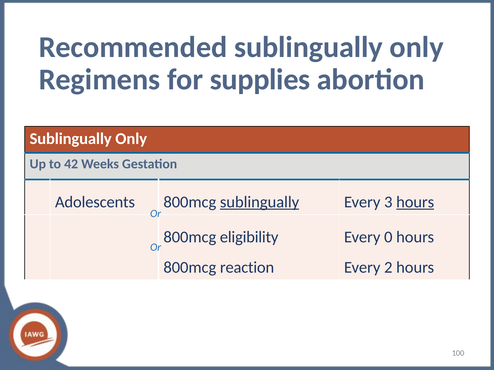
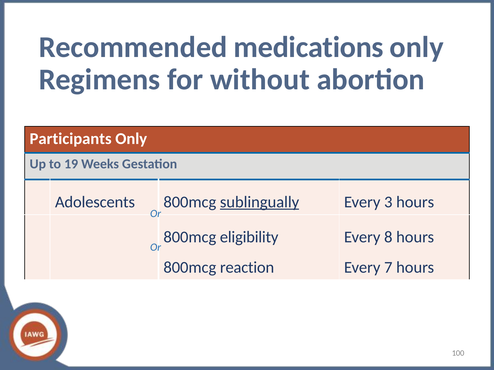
Recommended sublingually: sublingually -> medications (309, 47)
supplies: supplies -> without (260, 80)
Sublingually: Sublingually -> Participants (71, 139)
42: 42 -> 19 (71, 164)
hours underline: present -> none (415, 202)
0: 0 -> 8 (388, 238)
2: 2 -> 7 (388, 268)
